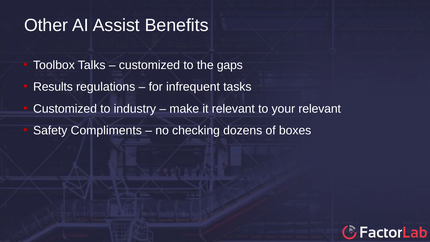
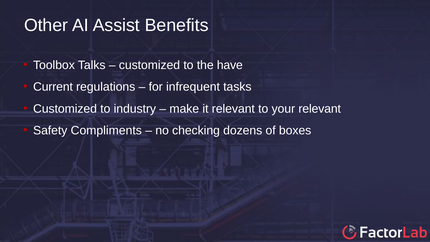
gaps: gaps -> have (230, 65)
Results: Results -> Current (53, 87)
